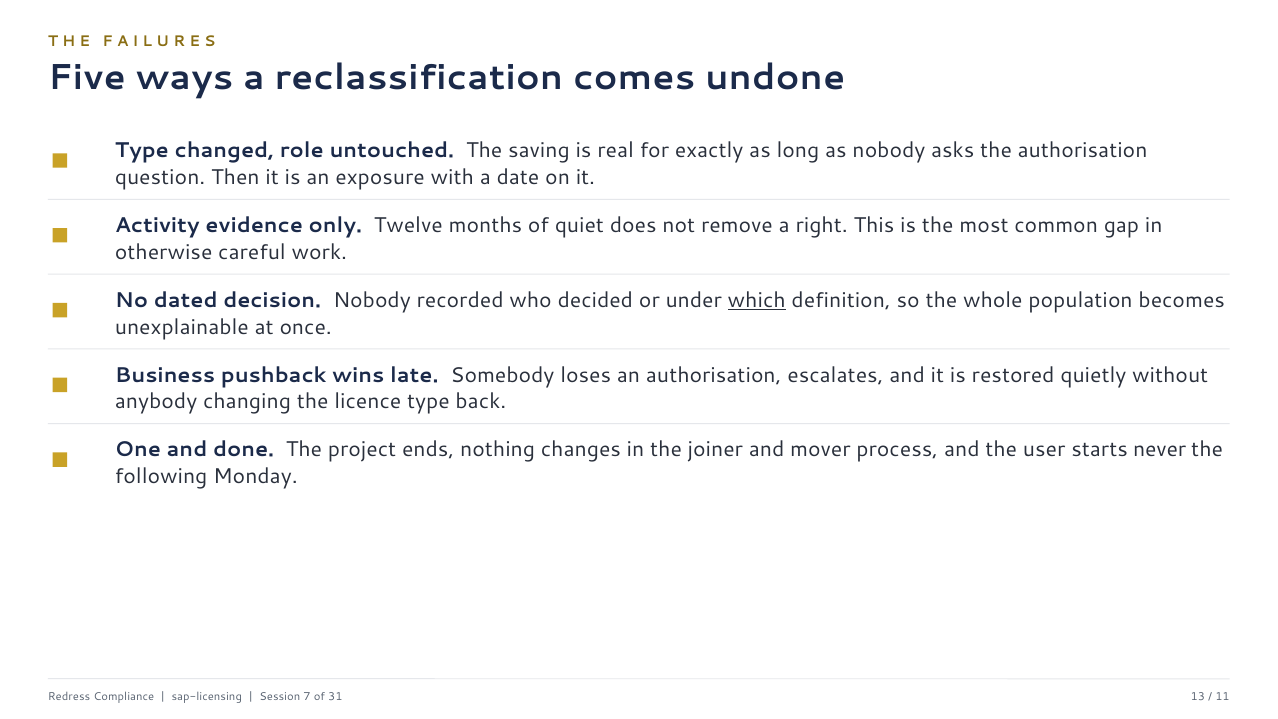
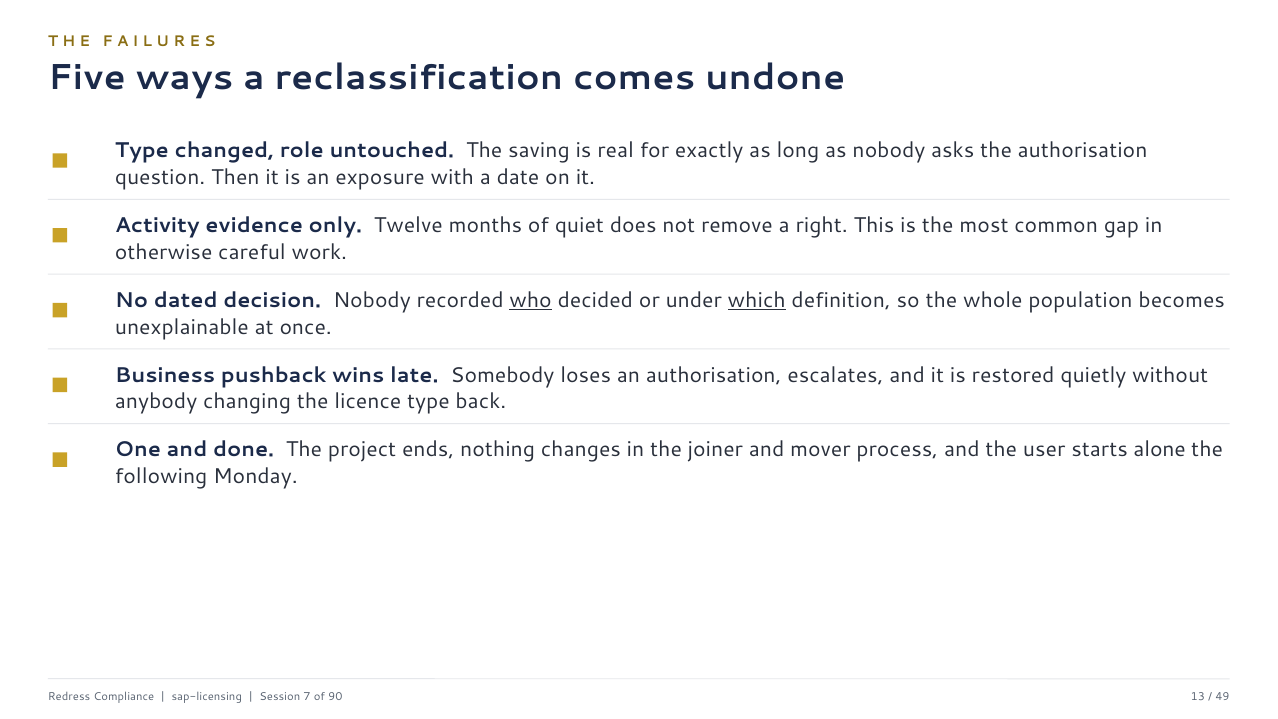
who underline: none -> present (531, 300)
never: never -> alone (1160, 450)
31: 31 -> 90 (335, 697)
11: 11 -> 49 (1222, 697)
